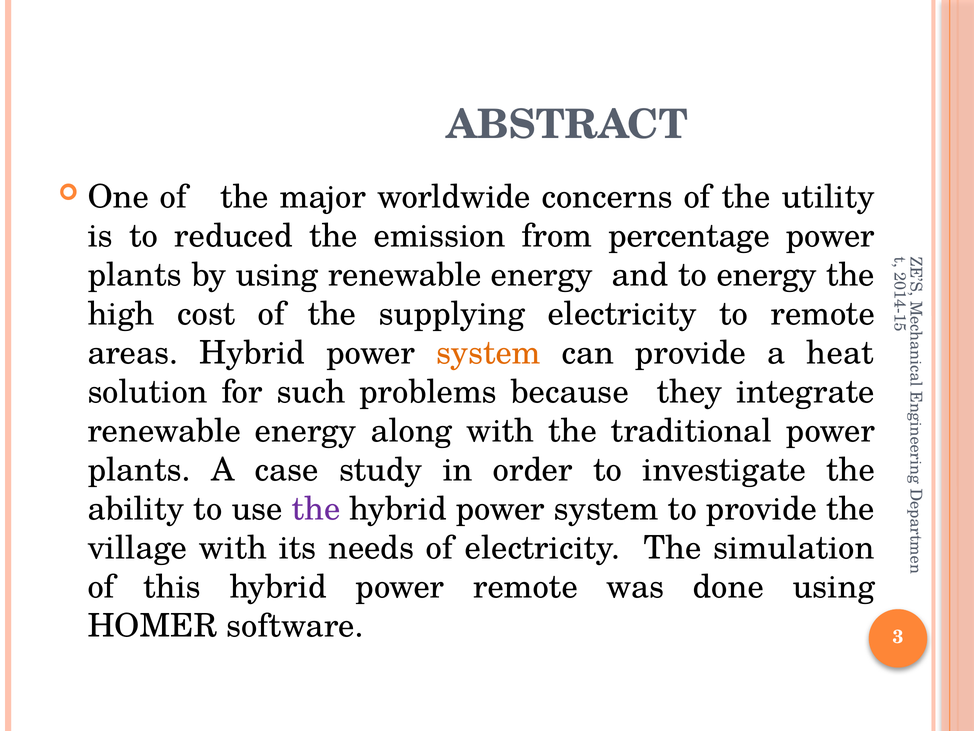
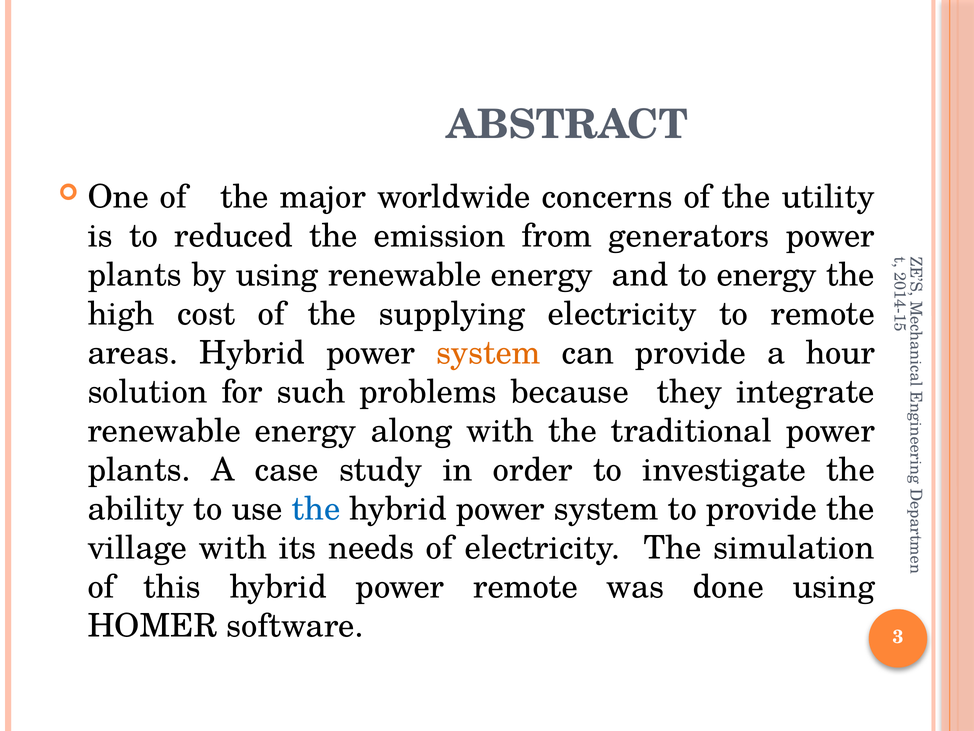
percentage: percentage -> generators (689, 236)
heat: heat -> hour (841, 353)
the colour: purple -> blue (316, 509)
